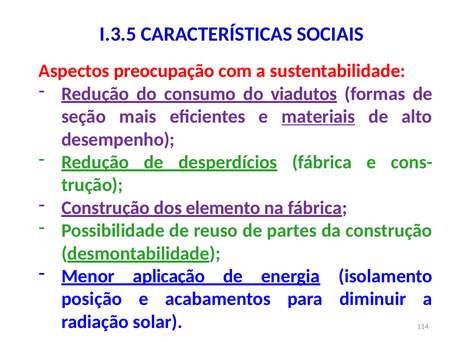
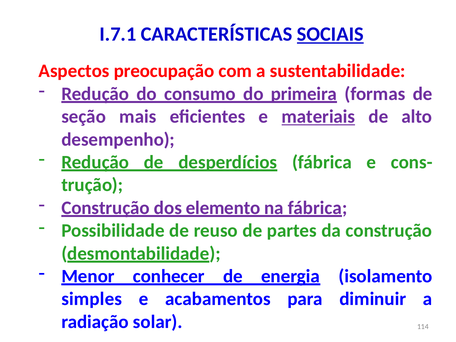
I.3.5: I.3.5 -> I.7.1 (118, 34)
SOCIAIS underline: none -> present (330, 34)
viadutos: viadutos -> primeira (304, 94)
aplicação: aplicação -> conhecer (169, 276)
posição: posição -> simples (92, 299)
